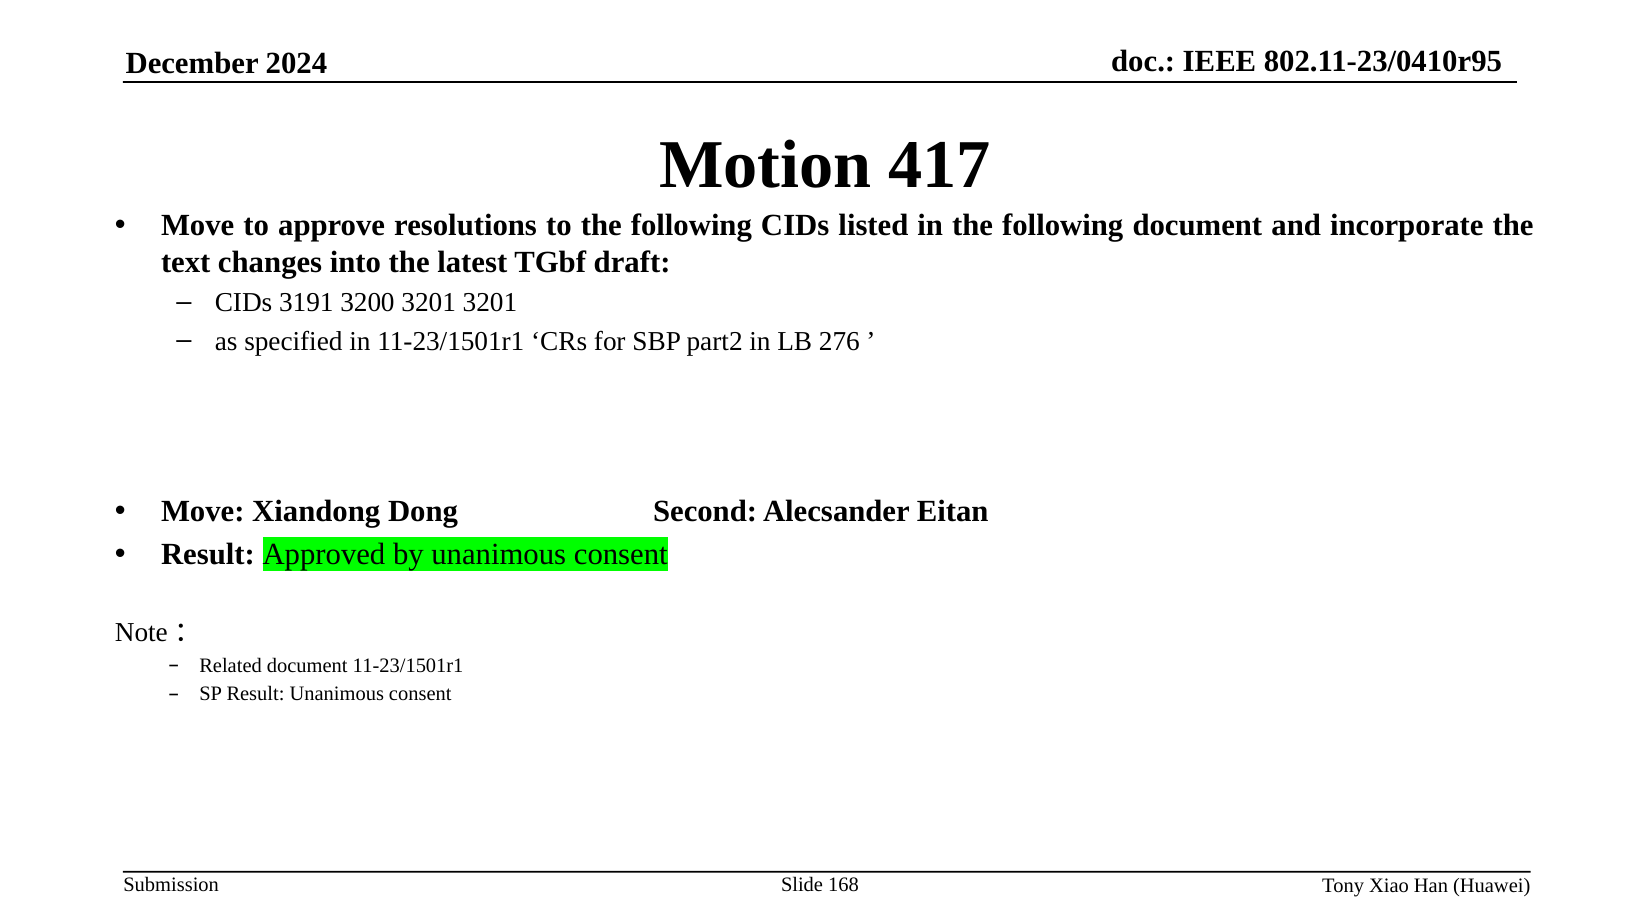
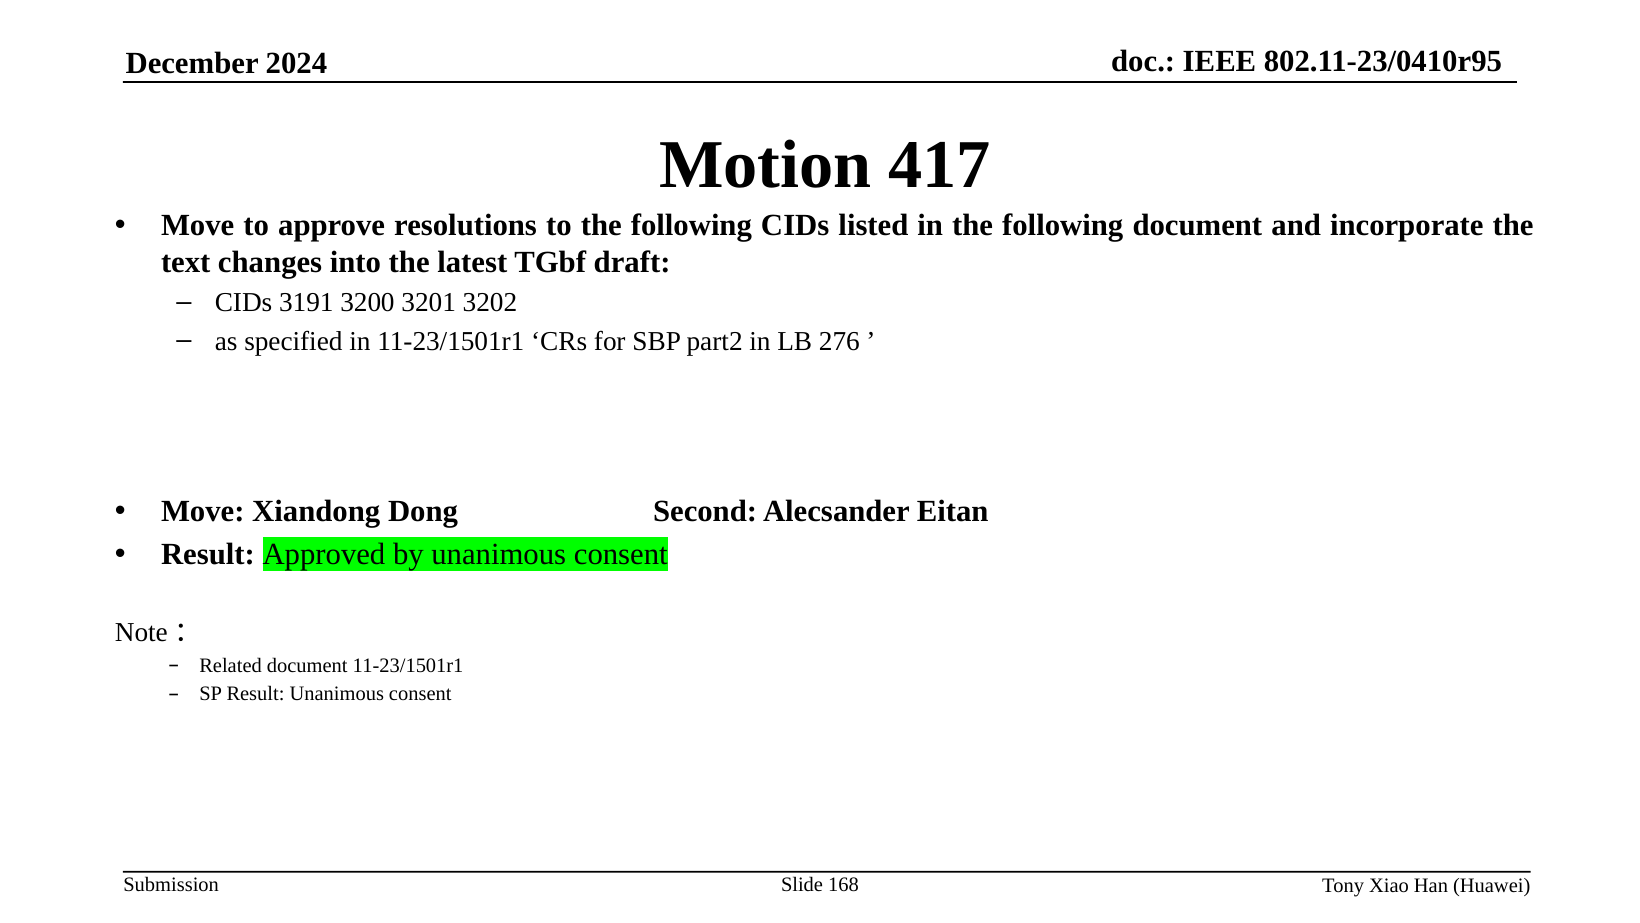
3201 3201: 3201 -> 3202 (490, 303)
